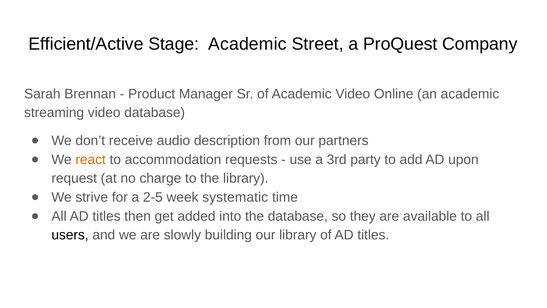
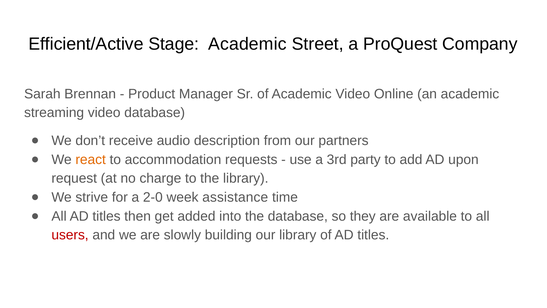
2-5: 2-5 -> 2-0 (153, 197)
systematic: systematic -> assistance (235, 197)
users colour: black -> red (70, 235)
